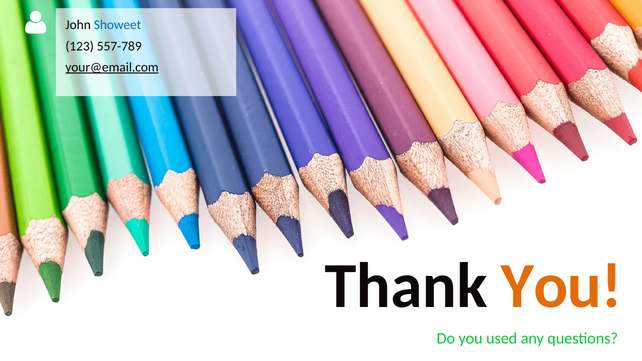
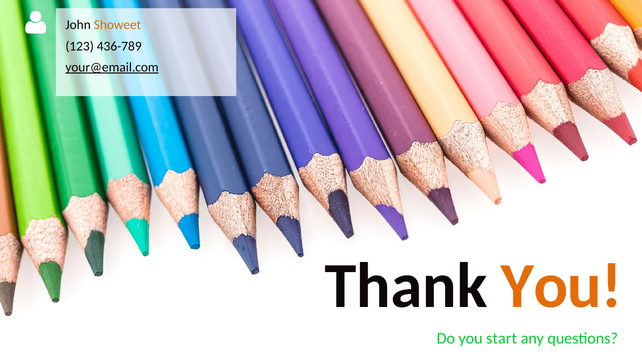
Showeet colour: blue -> orange (118, 25)
557-789: 557-789 -> 436-789 (119, 46)
used: used -> start (502, 338)
